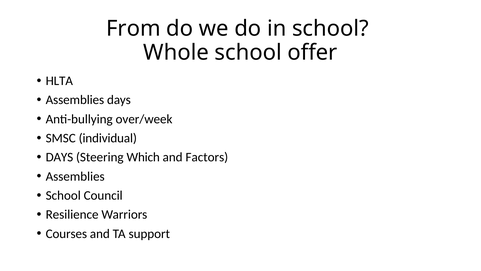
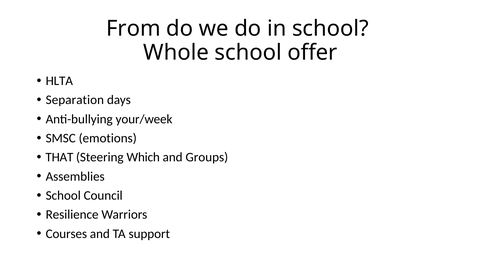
Assemblies: Assemblies -> Separation (75, 100)
over/week: over/week -> your/week (144, 119)
individual: individual -> emotions (108, 138)
DAYS: DAYS -> THAT (59, 157)
Factors: Factors -> Groups (207, 157)
